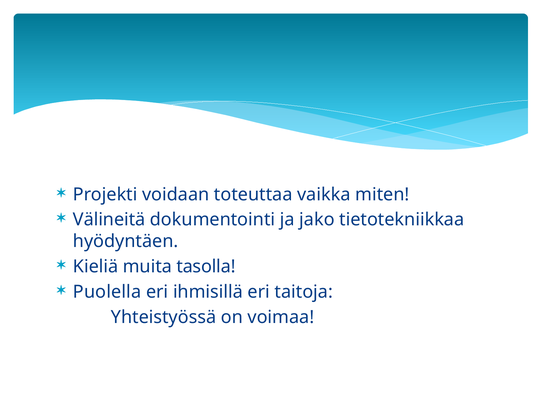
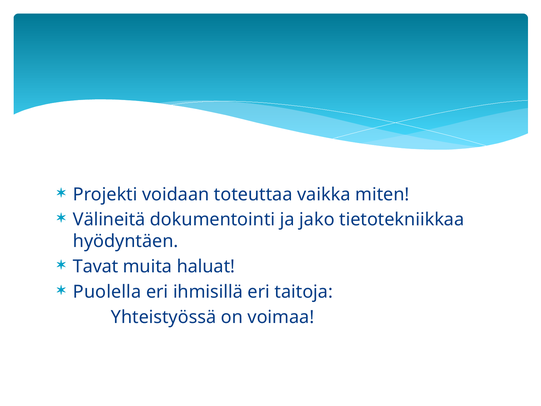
Kieliä: Kieliä -> Tavat (96, 266)
tasolla: tasolla -> haluat (206, 266)
